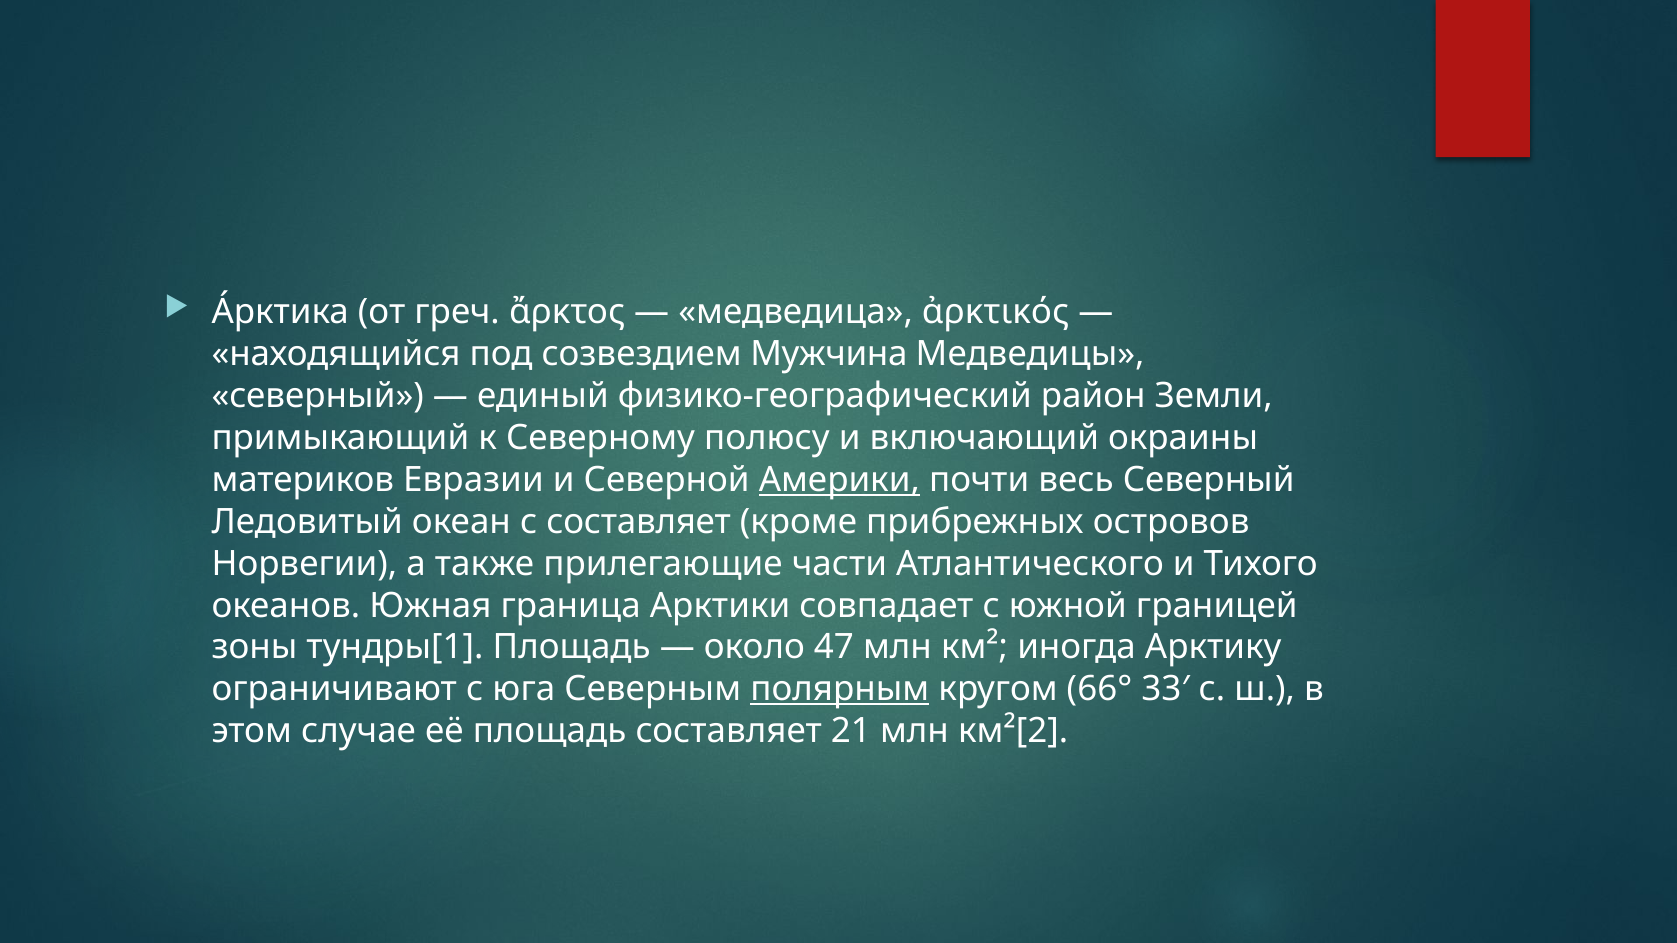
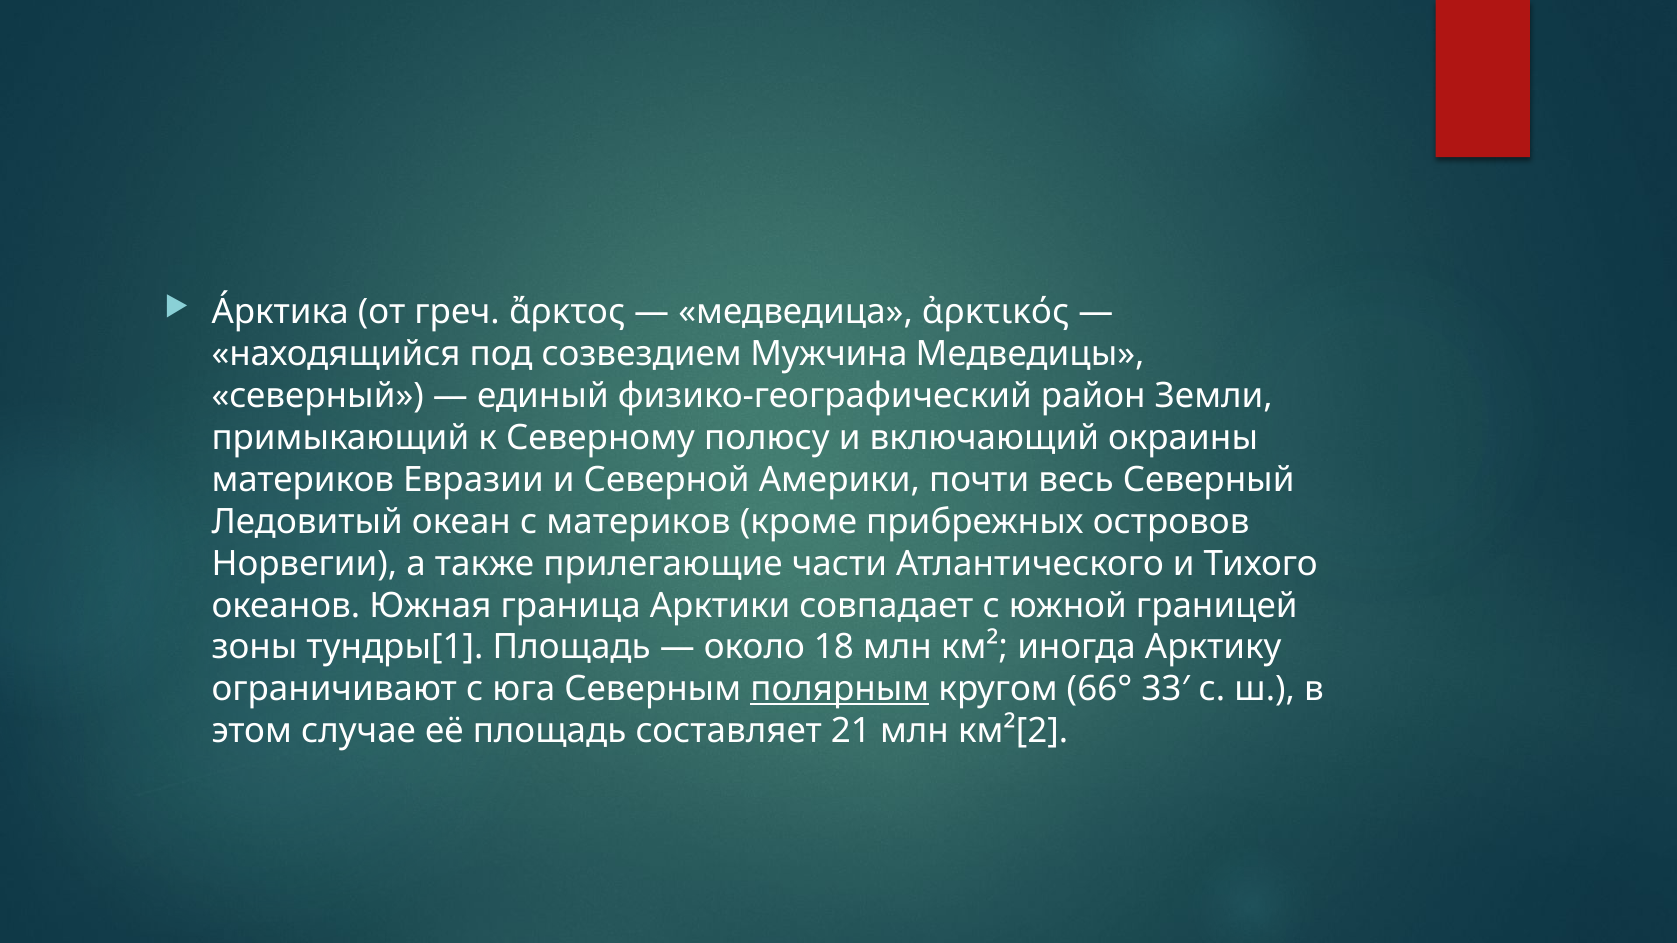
Америки underline: present -> none (839, 480)
с составляет: составляет -> материков (639, 522)
47: 47 -> 18 (834, 648)
